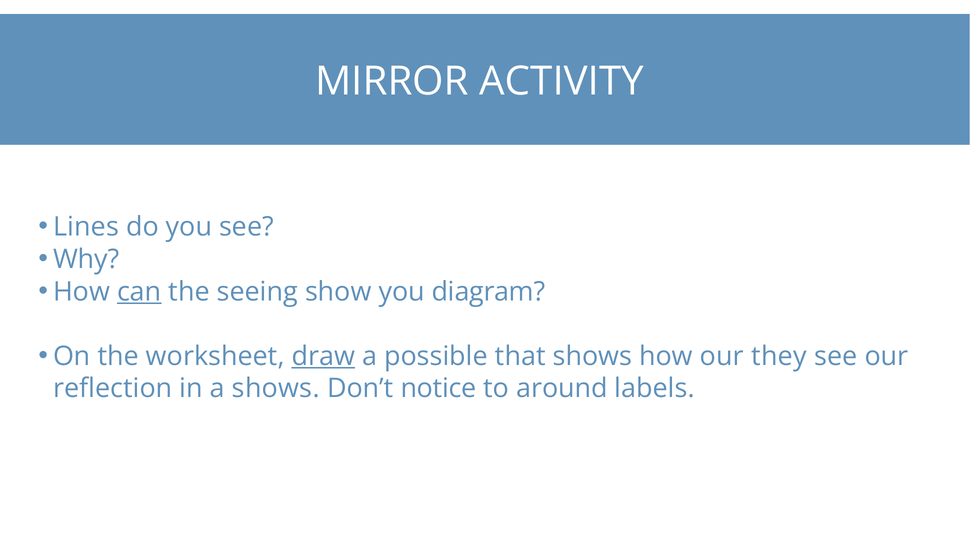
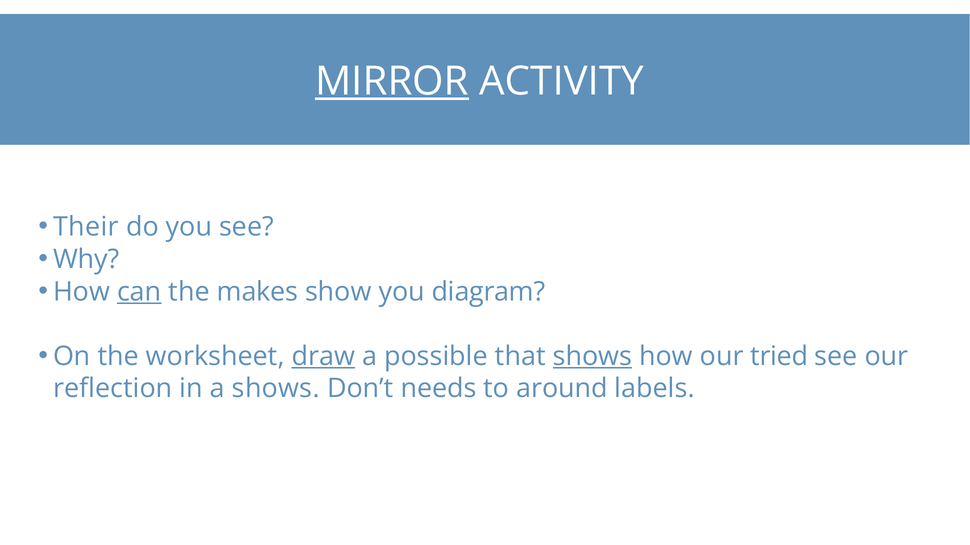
MIRROR underline: none -> present (392, 82)
Lines: Lines -> Their (86, 227)
seeing: seeing -> makes (258, 292)
shows underline: none -> present (592, 357)
they: they -> tried (779, 357)
notice: notice -> needs (438, 389)
